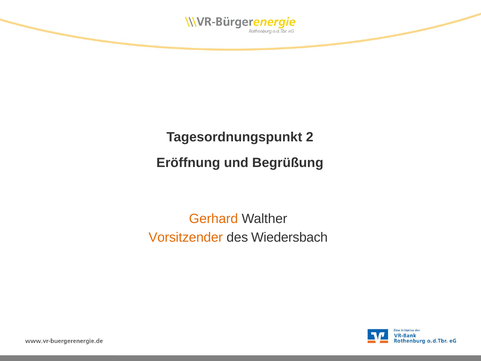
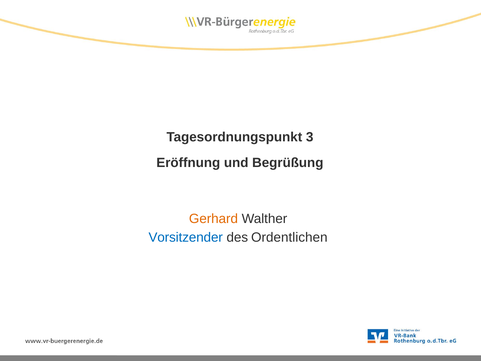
2: 2 -> 3 (310, 137)
Vorsitzender colour: orange -> blue (186, 237)
Wiedersbach: Wiedersbach -> Ordentlichen (289, 237)
